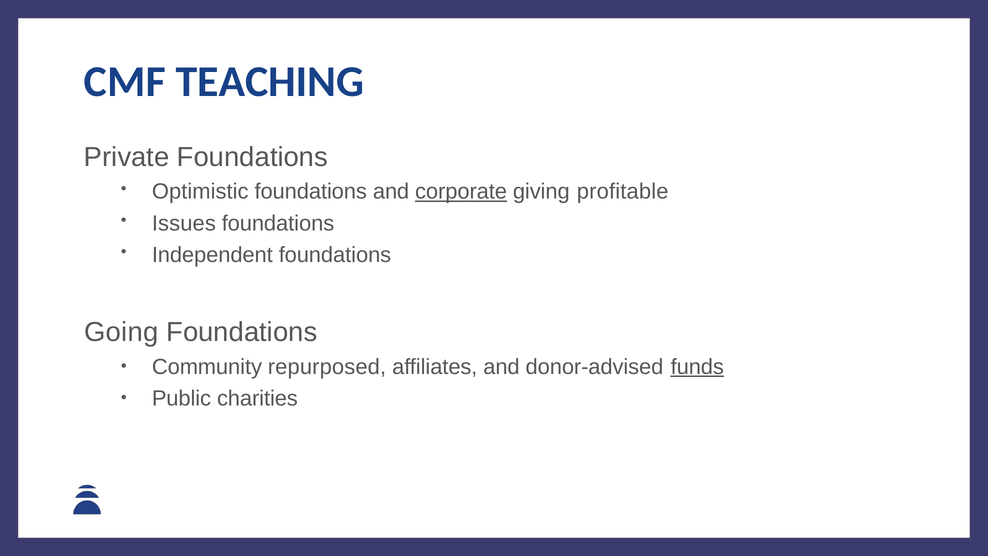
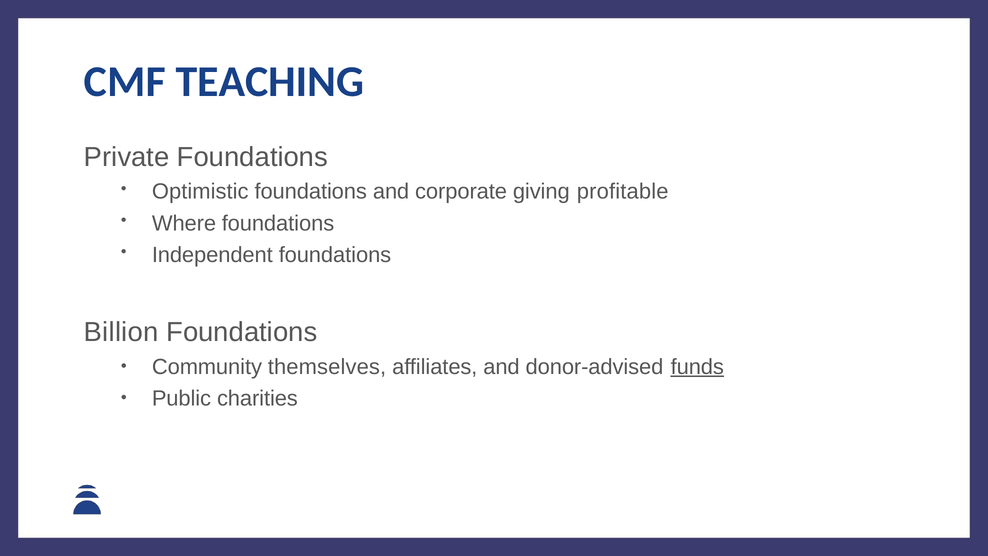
corporate underline: present -> none (461, 192)
Issues: Issues -> Where (184, 223)
Going: Going -> Billion (121, 332)
repurposed: repurposed -> themselves (327, 367)
